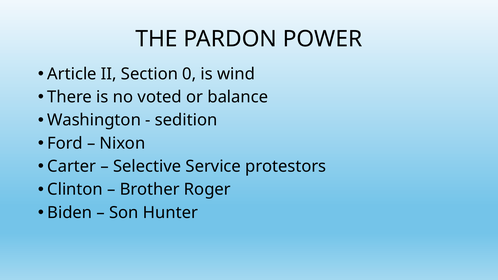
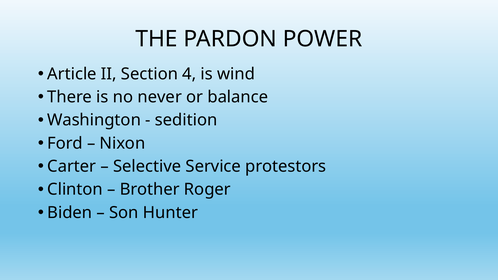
0: 0 -> 4 (189, 74)
voted: voted -> never (160, 97)
